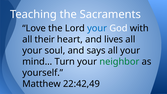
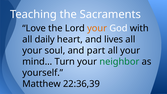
your colour: blue -> orange (97, 28)
their: their -> daily (45, 39)
says: says -> part (96, 50)
22:42,49: 22:42,49 -> 22:36,39 (81, 84)
